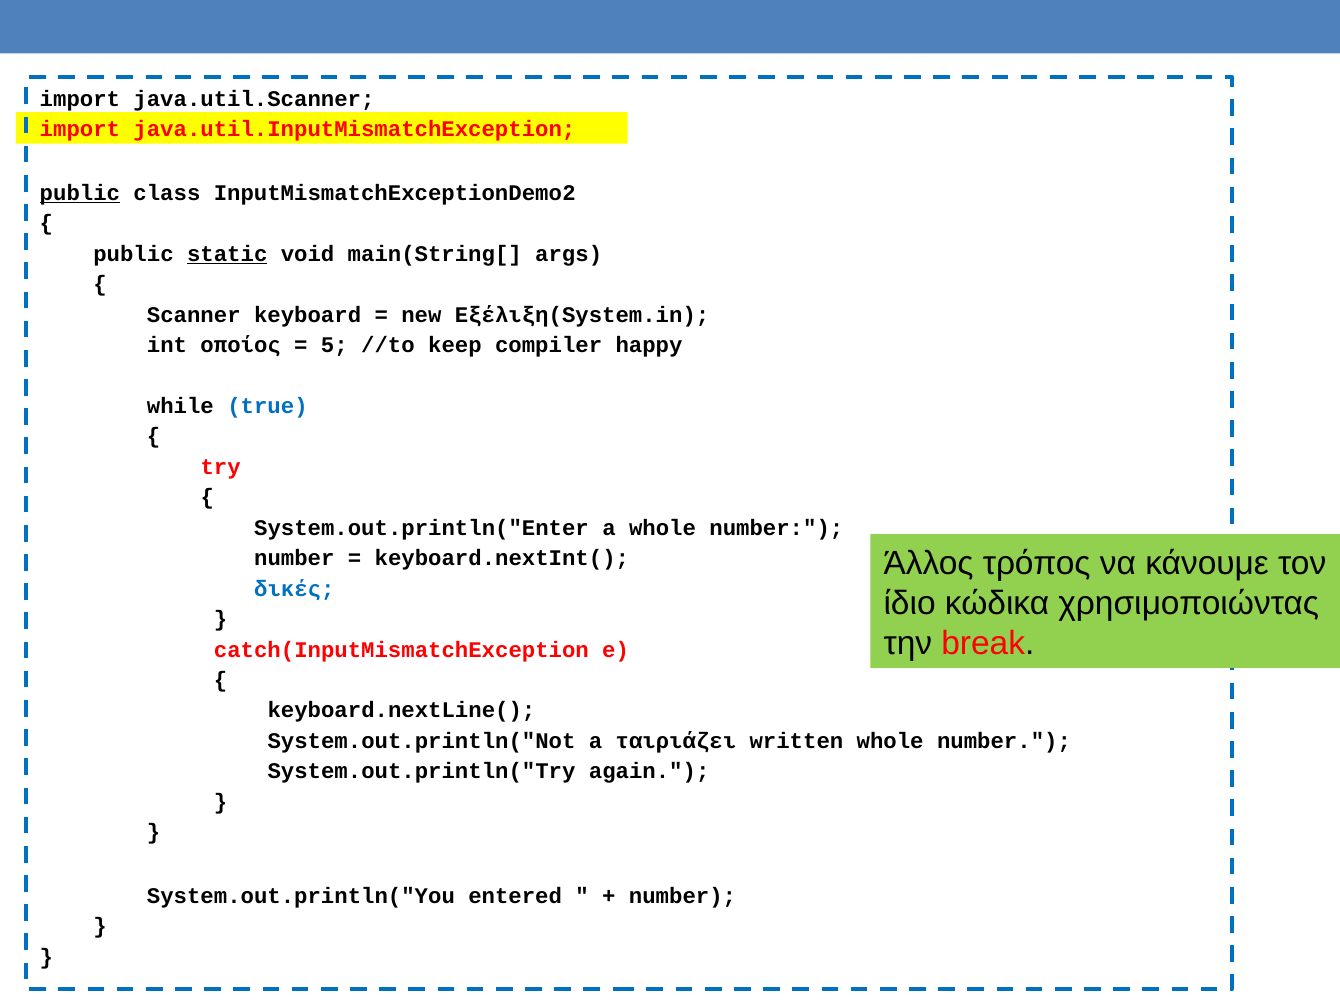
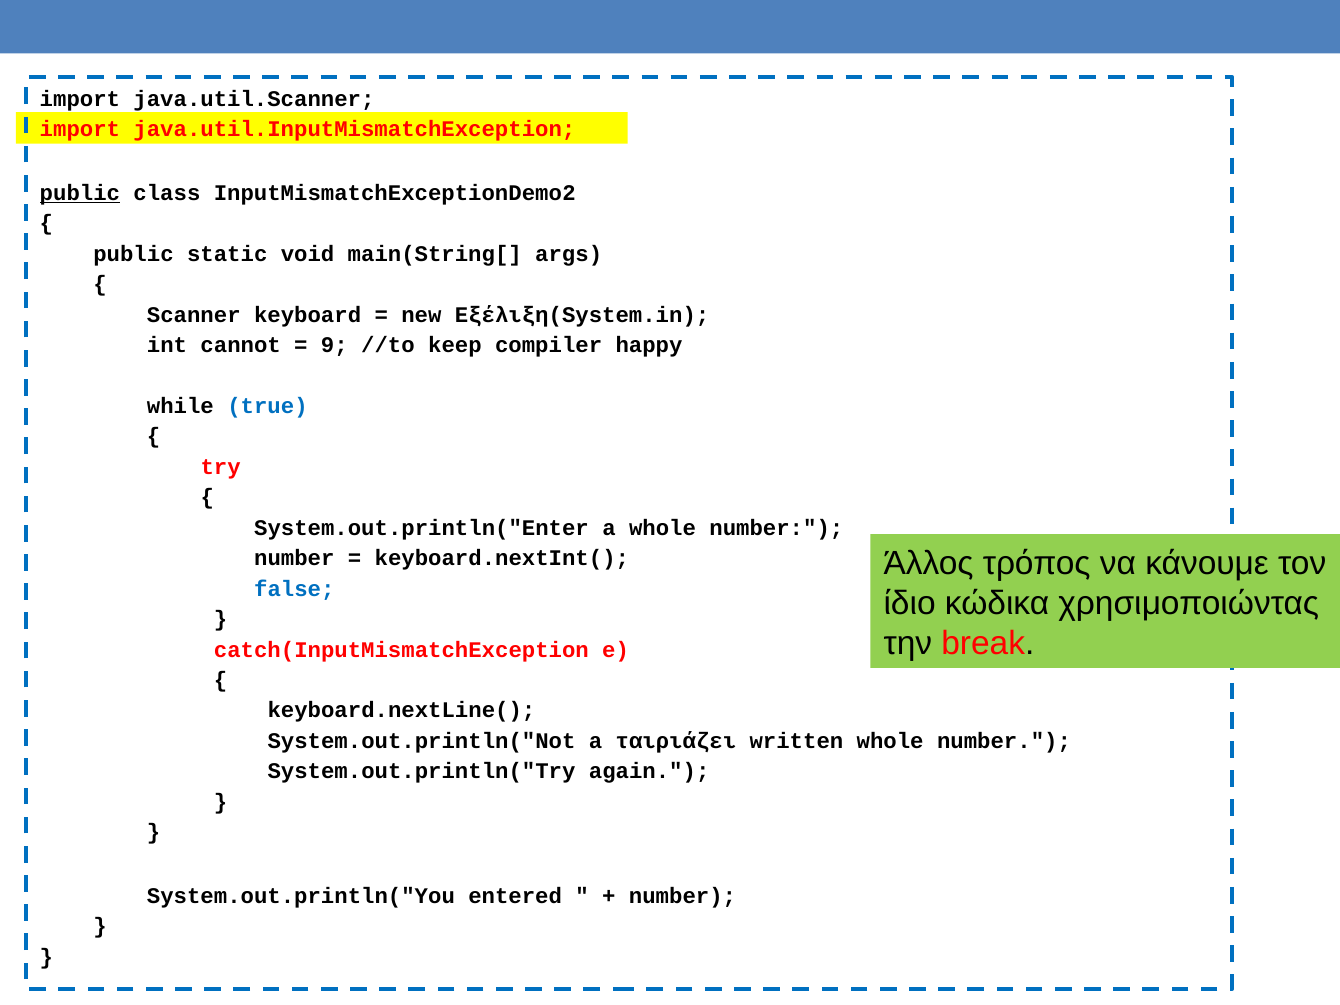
static underline: present -> none (227, 254)
οποίος: οποίος -> cannot (241, 345)
5: 5 -> 9 (334, 345)
δικές: δικές -> false (294, 589)
